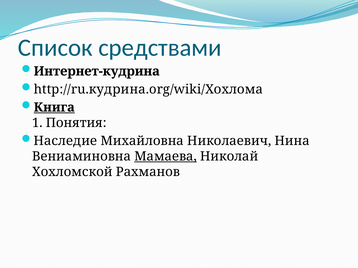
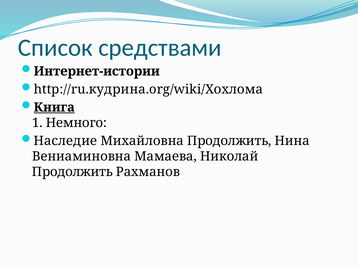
Интернет-кудрина: Интернет-кудрина -> Интернет-истории (97, 71)
Понятия: Понятия -> Немного (76, 123)
Михайловна Николаевич: Николаевич -> Продолжить (229, 141)
Мамаева underline: present -> none (166, 157)
Хохломской: Хохломской -> Продолжить (72, 172)
